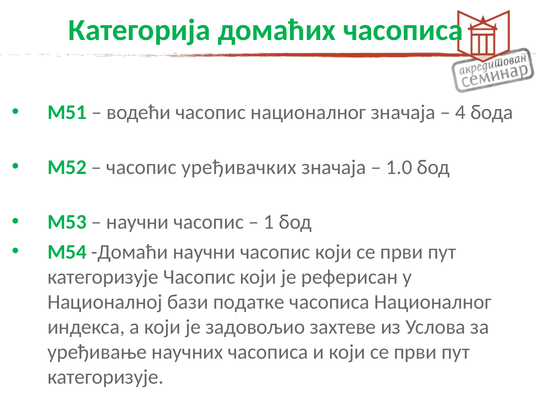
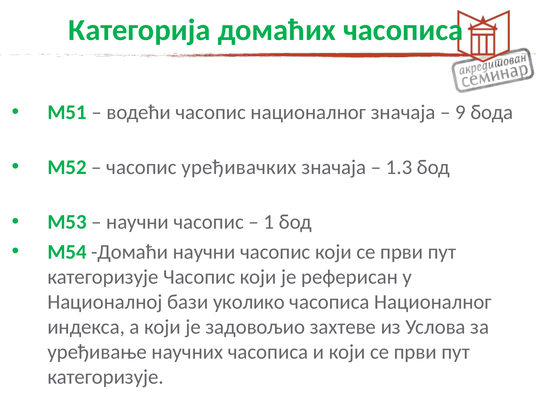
4: 4 -> 9 (460, 112)
1.0: 1.0 -> 1.3 (399, 167)
податке: податке -> уколико (249, 302)
